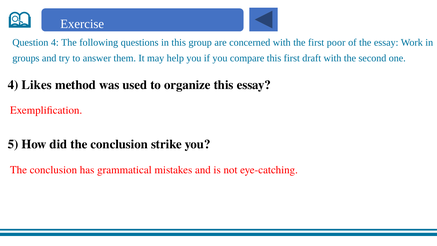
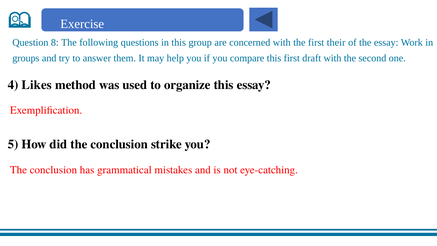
Question 4: 4 -> 8 (55, 42)
poor: poor -> their (336, 42)
